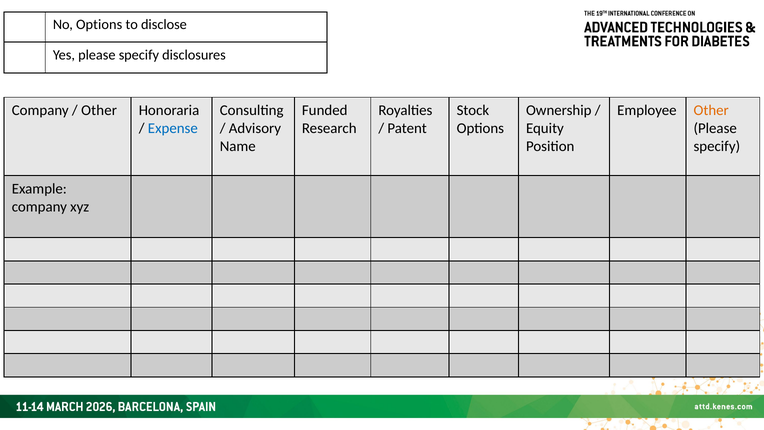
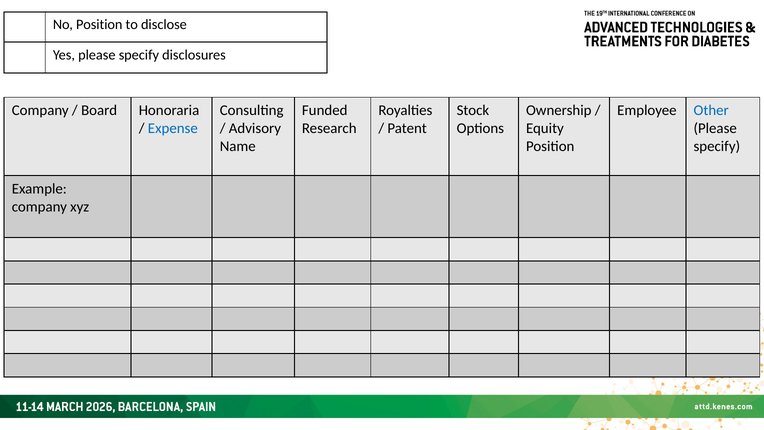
No Options: Options -> Position (99, 25)
Other: Other -> Board (99, 110)
Other colour: orange -> blue (711, 110)
